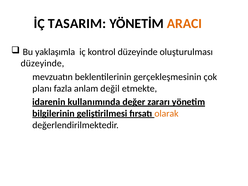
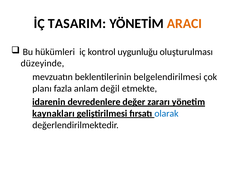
yaklaşımla: yaklaşımla -> hükümleri (55, 52)
kontrol düzeyinde: düzeyinde -> uygunluğu (138, 52)
gerçekleşmesinin: gerçekleşmesinin -> belgelendirilmesi (167, 77)
kullanımında: kullanımında -> devredenlere (94, 102)
bilgilerinin: bilgilerinin -> kaynakları (53, 113)
olarak colour: orange -> blue (166, 113)
